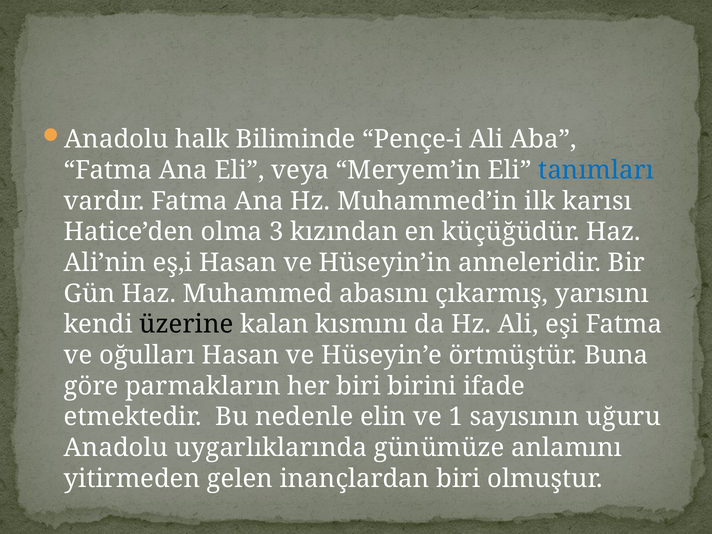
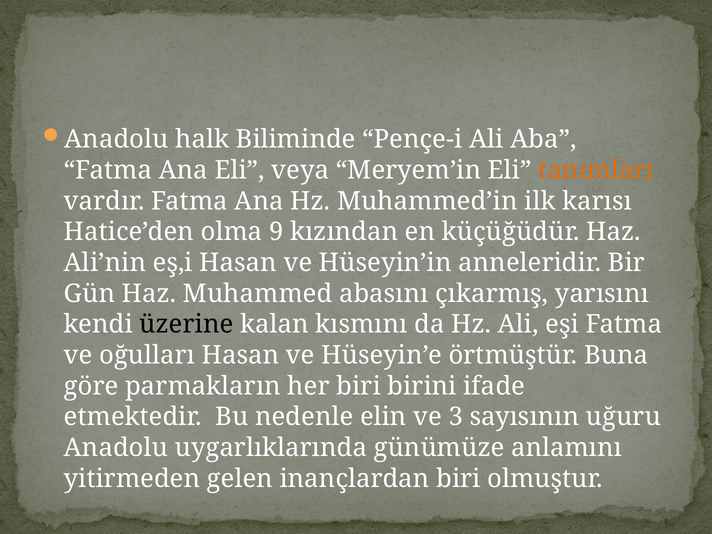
tanımları colour: blue -> orange (596, 170)
3: 3 -> 9 (276, 232)
1: 1 -> 3 (456, 417)
